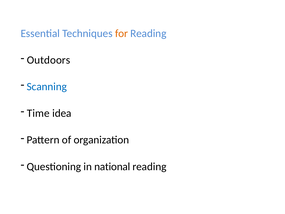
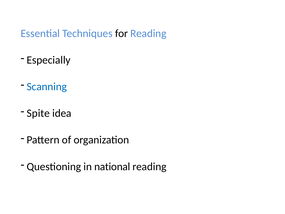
for colour: orange -> black (122, 33)
Outdoors: Outdoors -> Especially (49, 60)
Time: Time -> Spite (38, 113)
